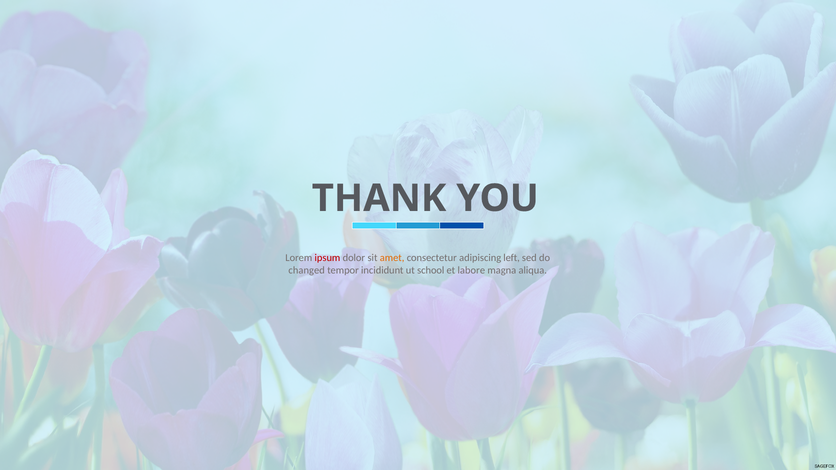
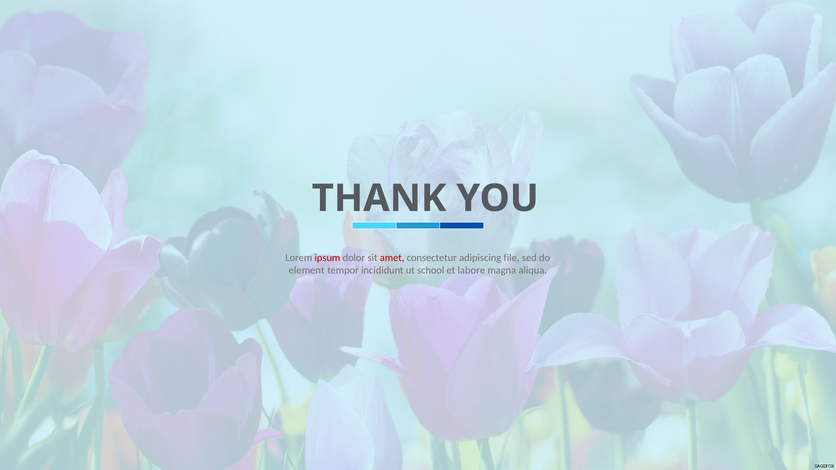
amet colour: orange -> red (392, 258)
left: left -> file (512, 258)
changed: changed -> element (307, 271)
